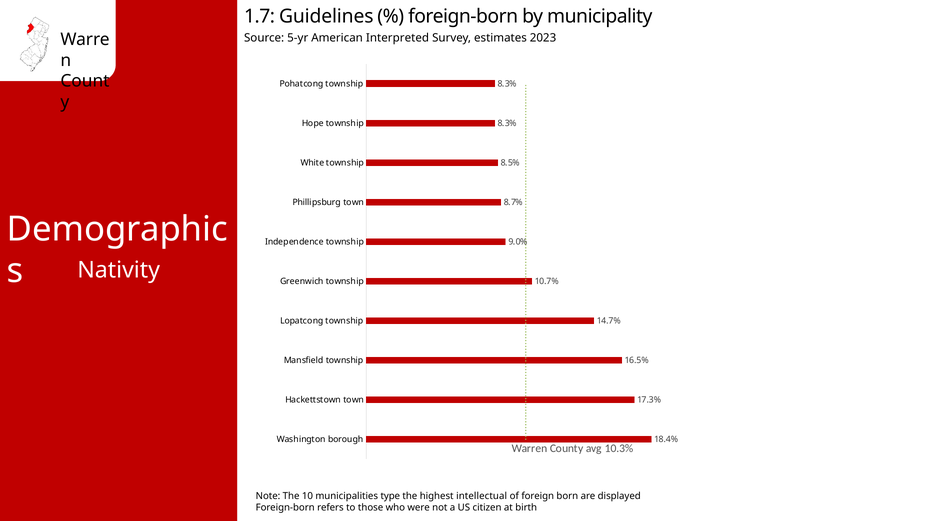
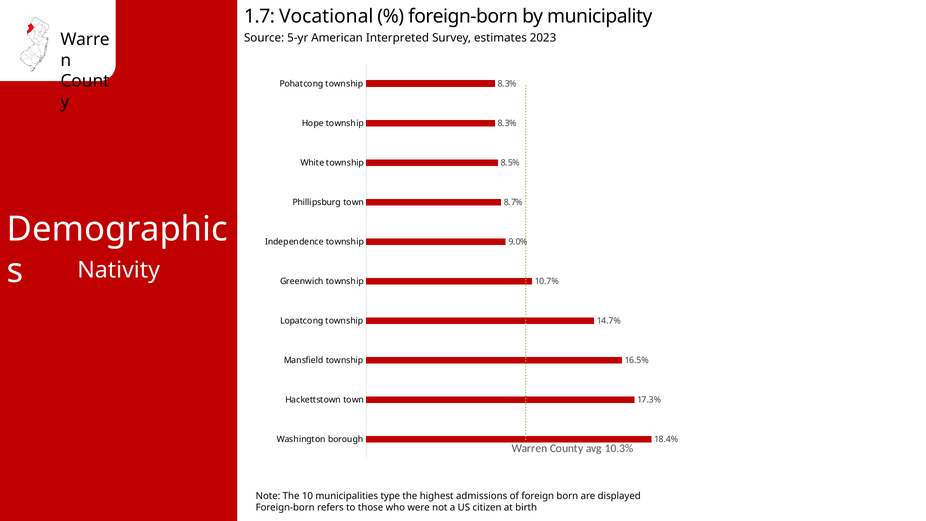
Guidelines: Guidelines -> Vocational (326, 16)
intellectual: intellectual -> admissions (482, 496)
